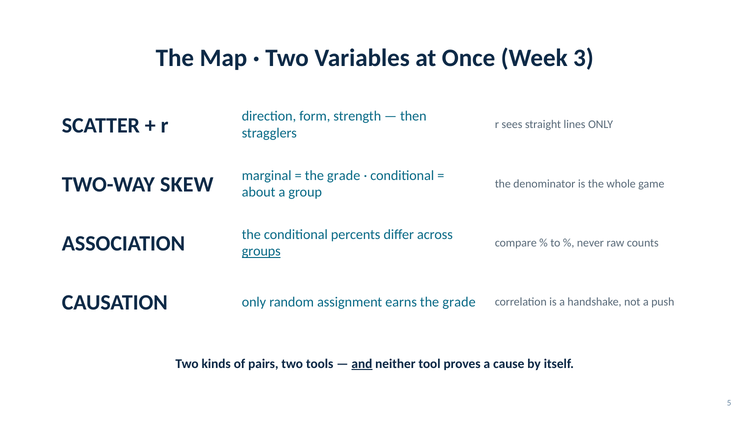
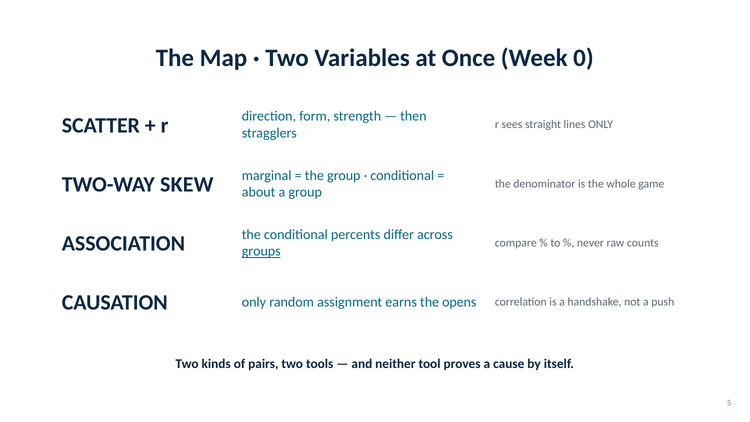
3: 3 -> 0 (583, 58)
grade: grade -> group (344, 175)
earns the grade: grade -> opens (459, 302)
and underline: present -> none (362, 364)
